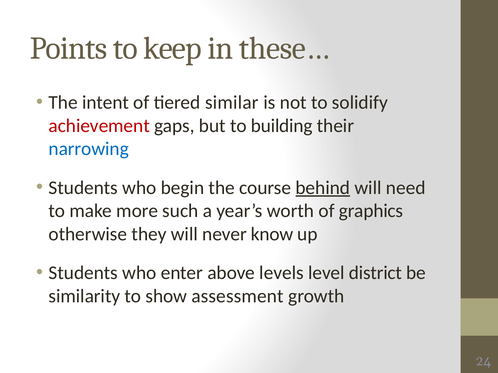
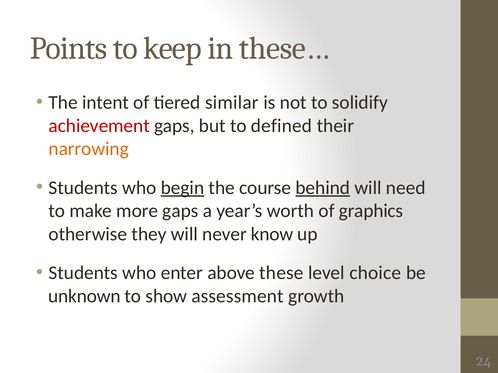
building: building -> defined (282, 126)
narrowing colour: blue -> orange (89, 149)
begin underline: none -> present (182, 188)
more such: such -> gaps (180, 211)
levels: levels -> these (281, 273)
district: district -> choice (375, 273)
similarity: similarity -> unknown (84, 296)
